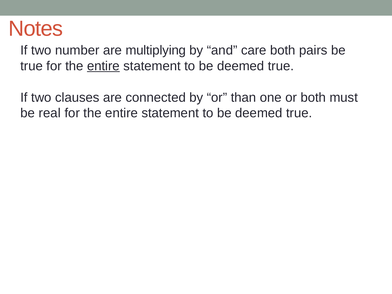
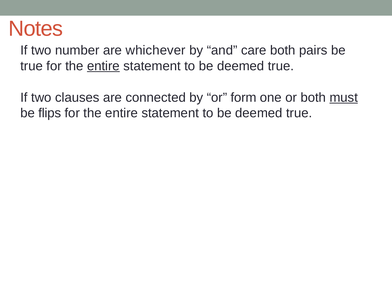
multiplying: multiplying -> whichever (156, 50)
than: than -> form (244, 97)
must underline: none -> present (344, 97)
real: real -> flips (50, 113)
